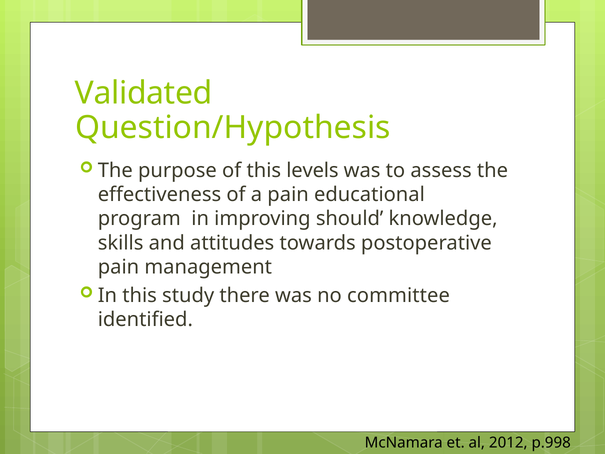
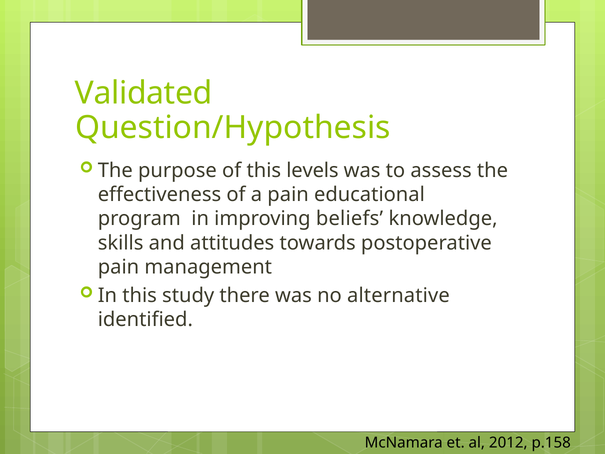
should: should -> beliefs (349, 219)
committee: committee -> alternative (398, 295)
p.998: p.998 -> p.158 (551, 442)
